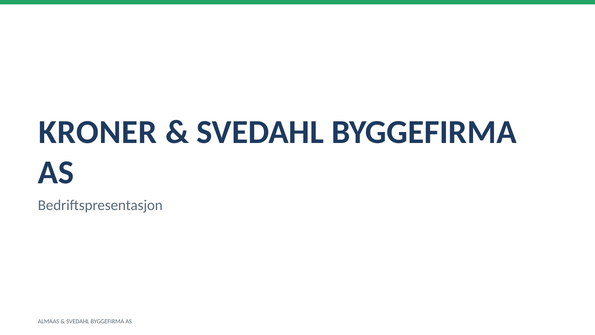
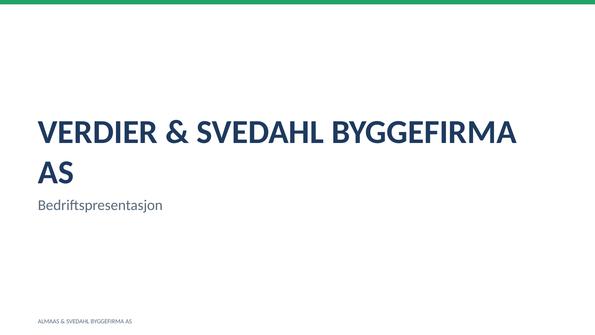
KRONER: KRONER -> VERDIER (98, 132)
